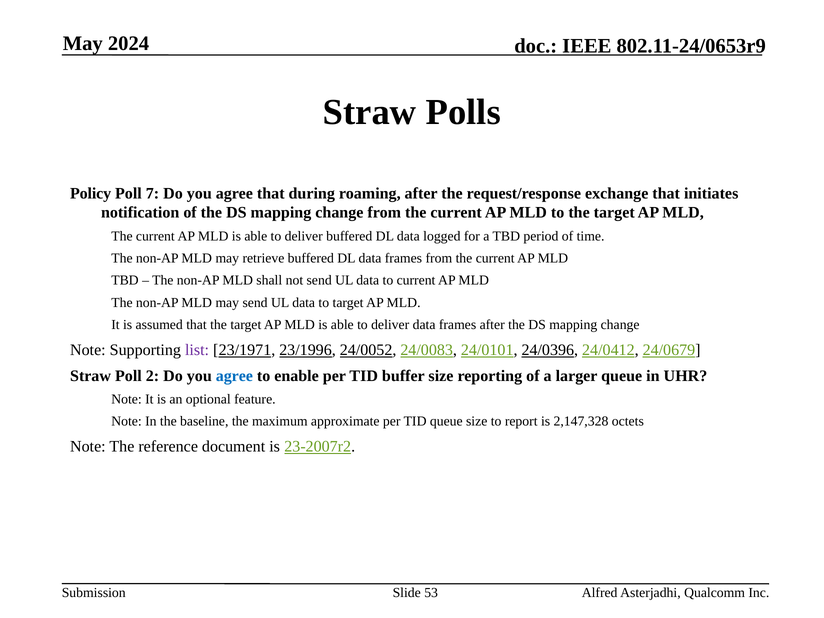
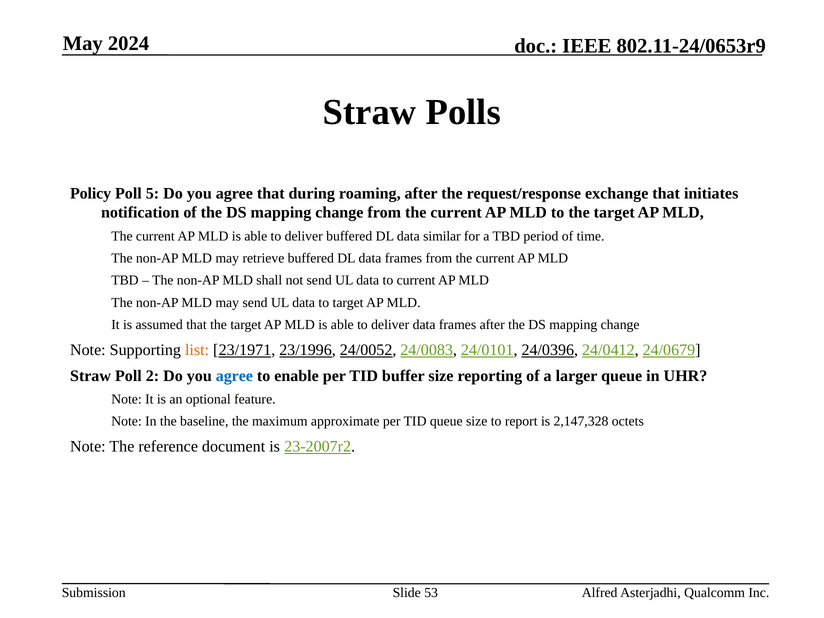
7: 7 -> 5 (152, 193)
logged: logged -> similar (442, 236)
list colour: purple -> orange (197, 350)
